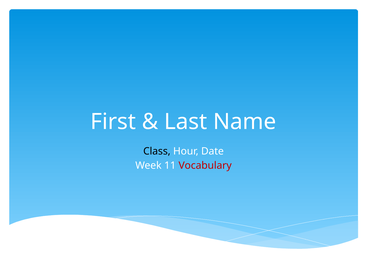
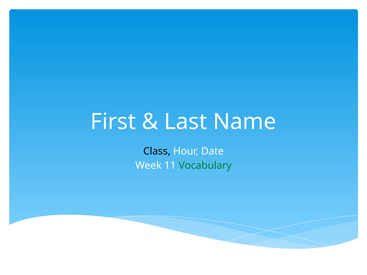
Vocabulary colour: red -> green (205, 166)
